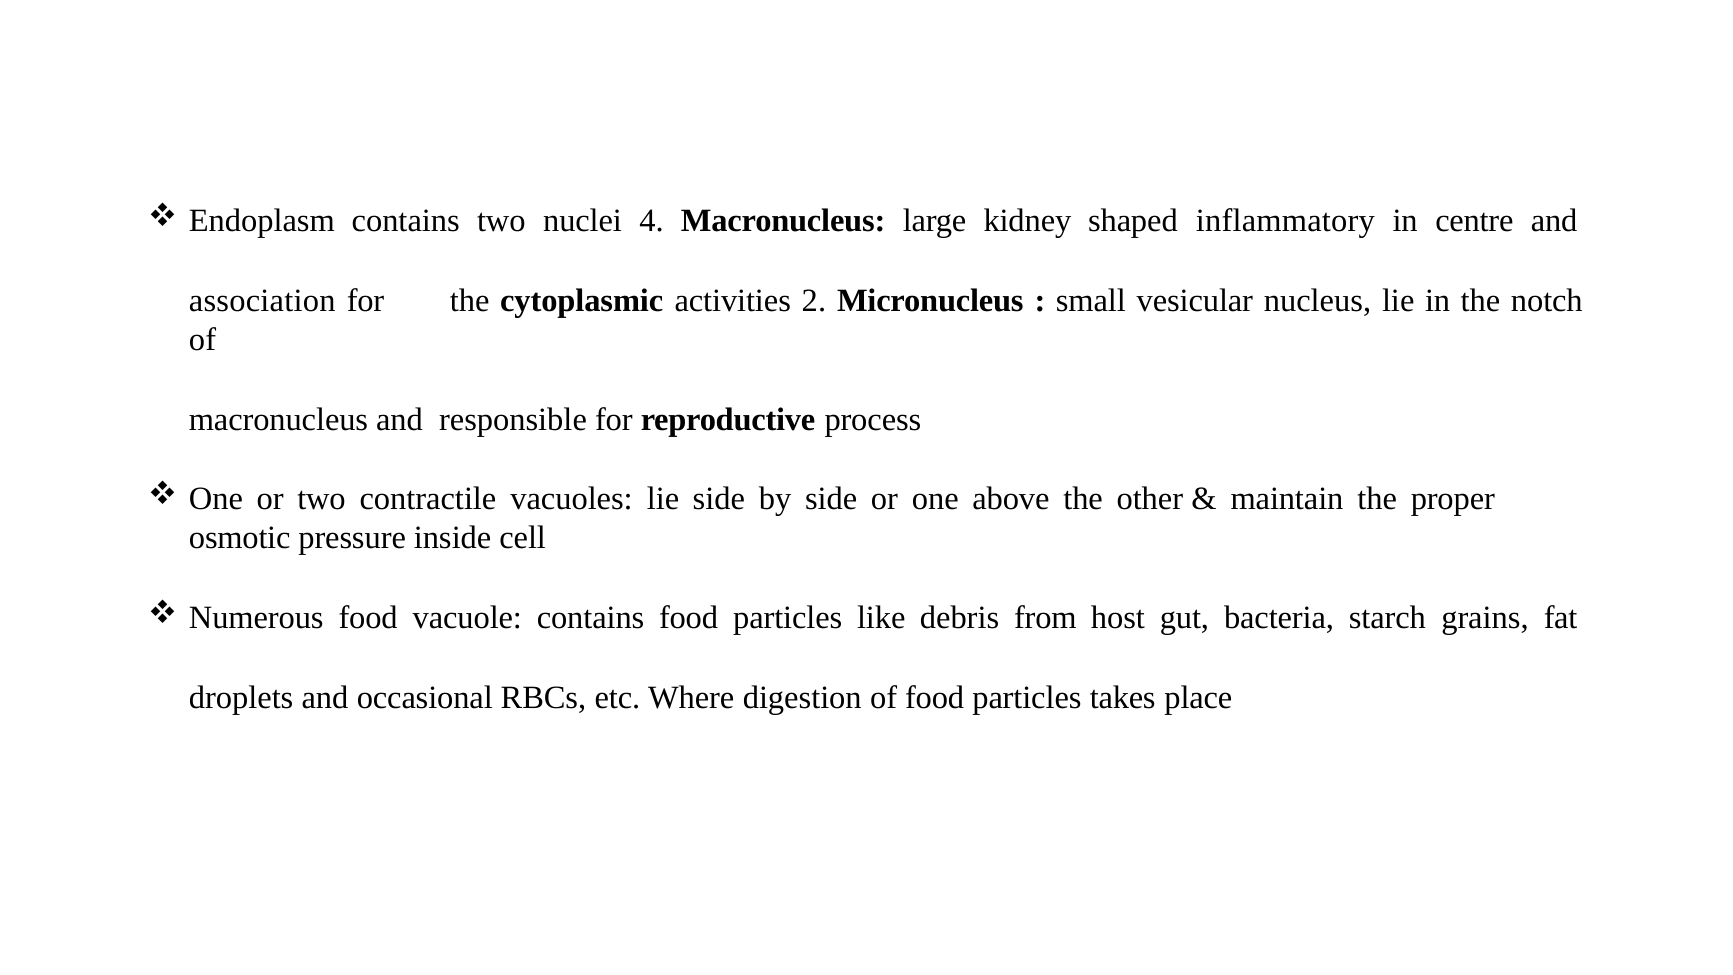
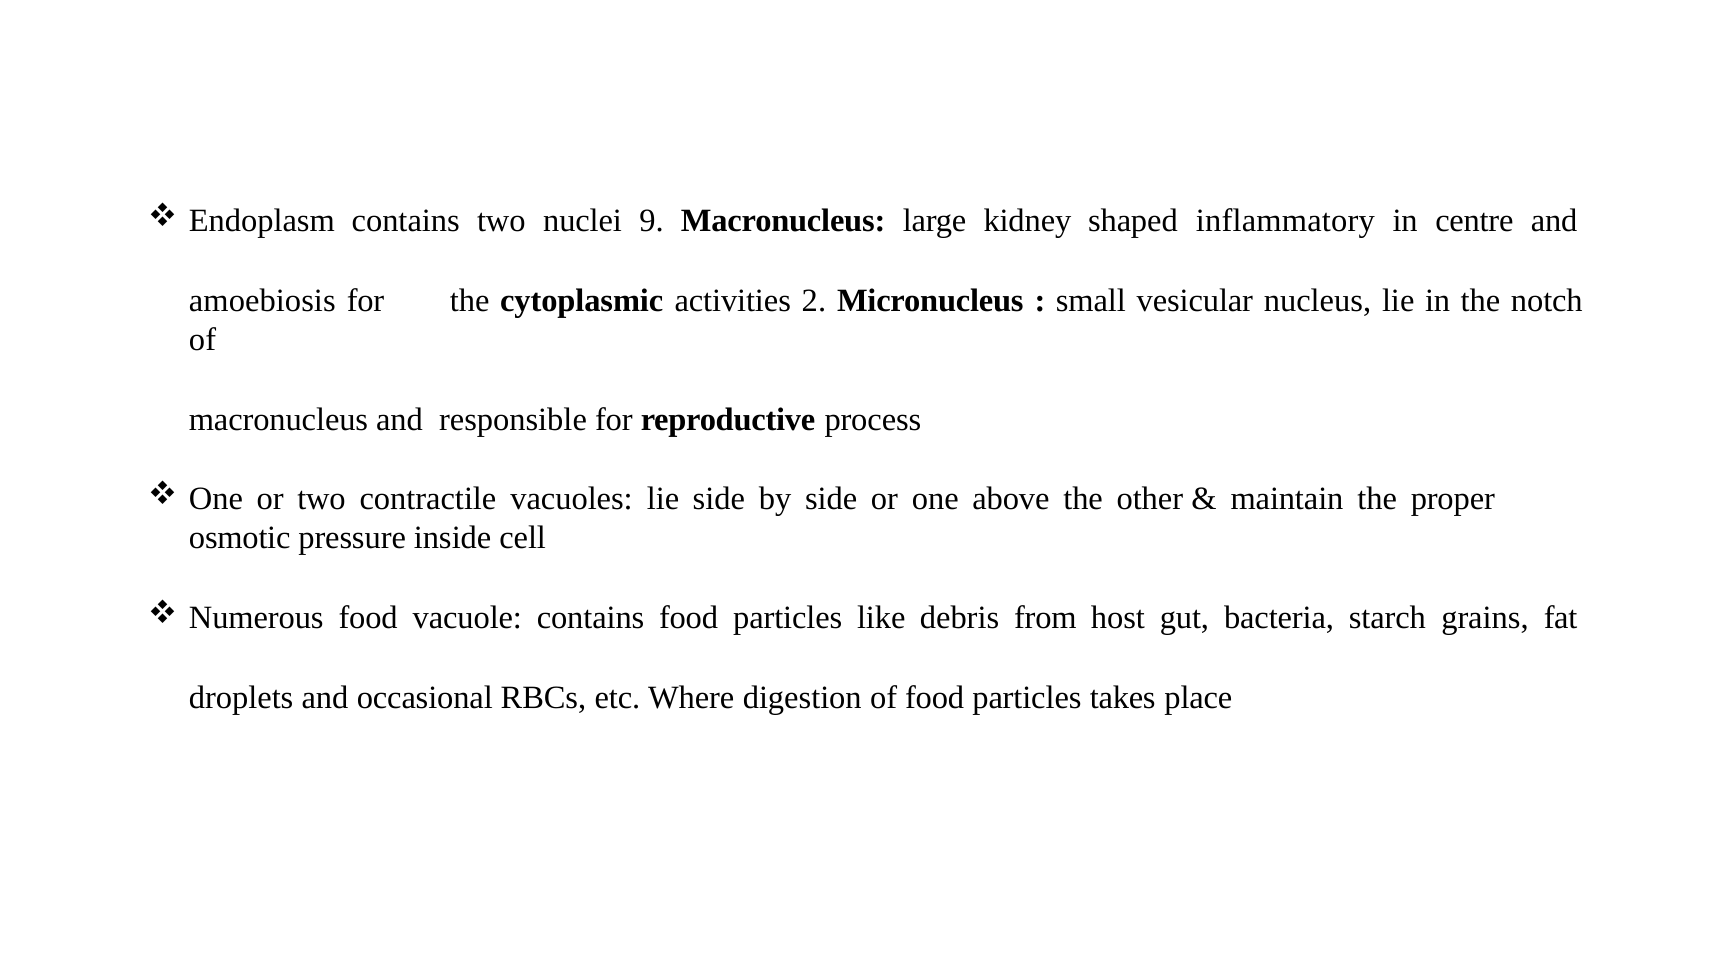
4: 4 -> 9 (652, 221)
association: association -> amoebiosis (262, 301)
